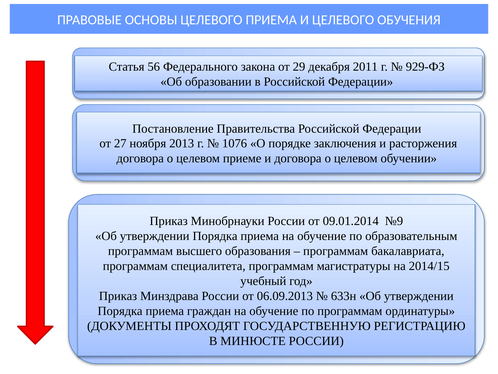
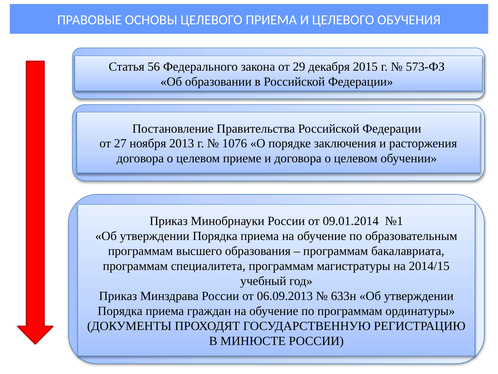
2011: 2011 -> 2015 (365, 67)
929-ФЗ: 929-ФЗ -> 573-ФЗ (425, 67)
№9: №9 -> №1 (394, 221)
